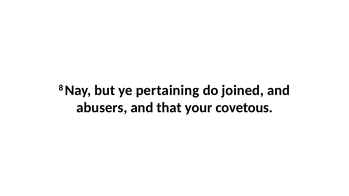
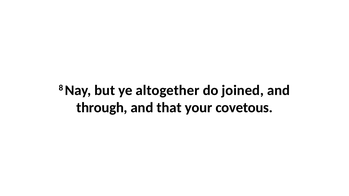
pertaining: pertaining -> altogether (168, 90)
abusers: abusers -> through (102, 108)
